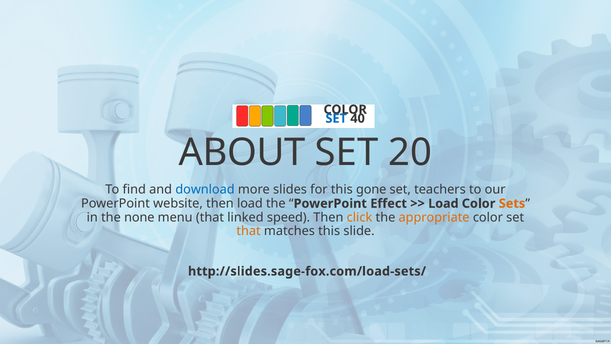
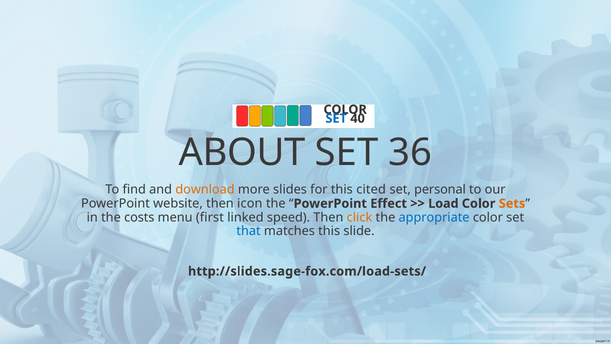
20: 20 -> 36 (410, 153)
download colour: blue -> orange (205, 190)
gone: gone -> cited (371, 190)
teachers: teachers -> personal (440, 190)
then load: load -> icon (250, 203)
none: none -> costs (139, 217)
menu that: that -> first (210, 217)
appropriate colour: orange -> blue (434, 217)
that colour: orange -> blue (249, 231)
